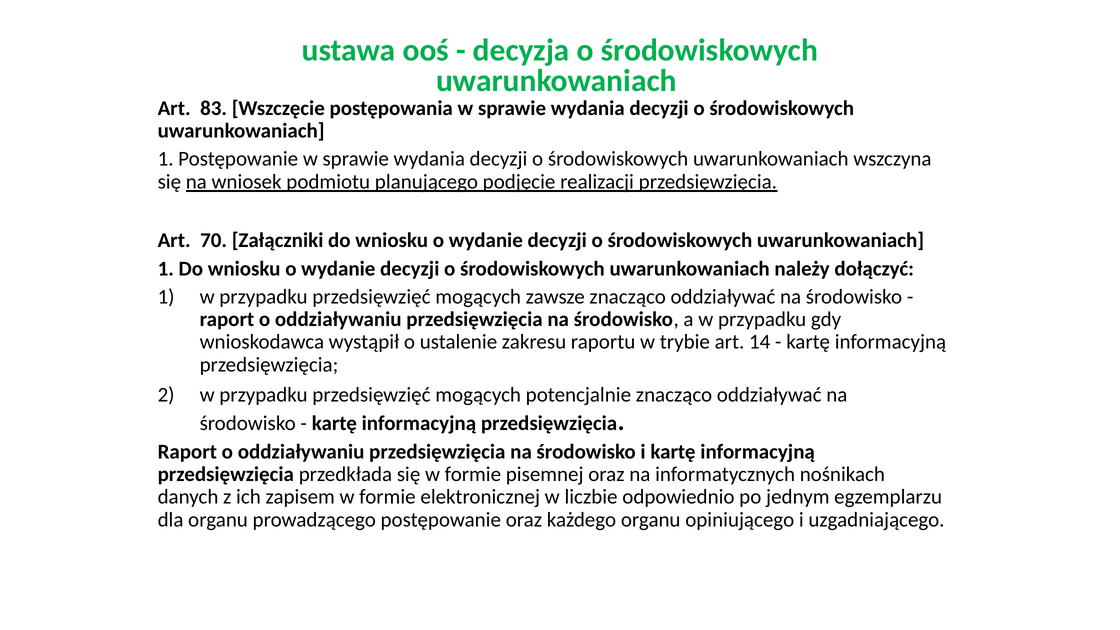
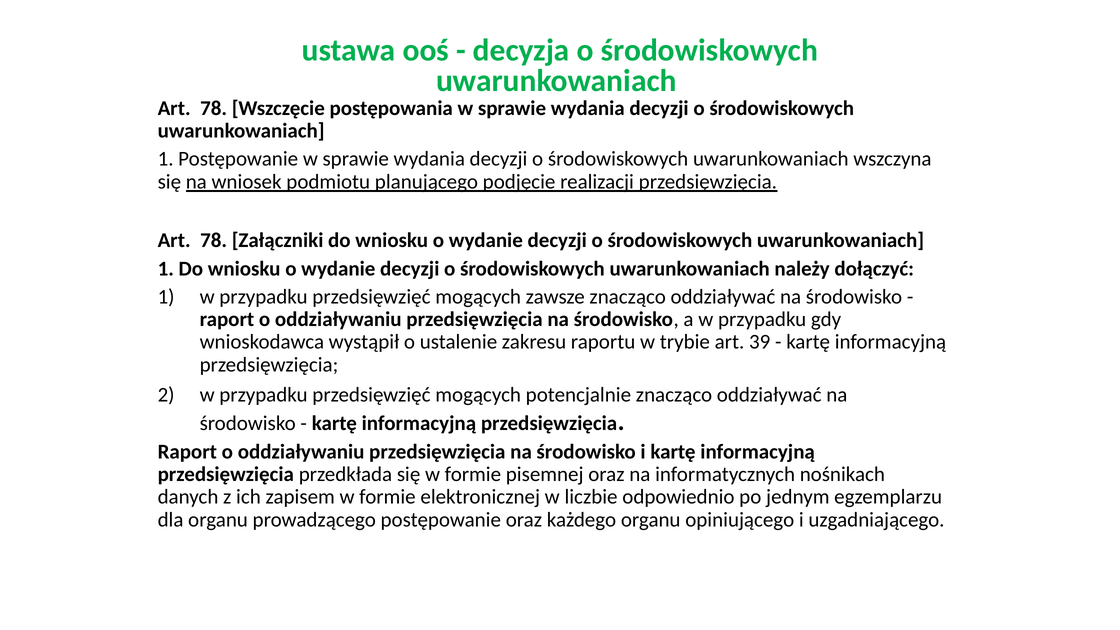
83: 83 -> 78 (214, 108)
70: 70 -> 78 (214, 240)
14: 14 -> 39 (760, 342)
